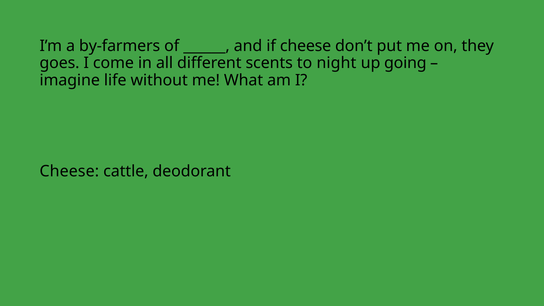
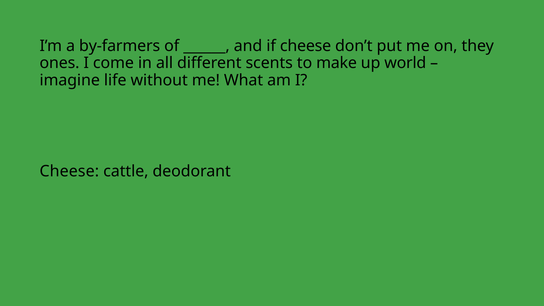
goes: goes -> ones (60, 63)
night: night -> make (337, 63)
going: going -> world (405, 63)
